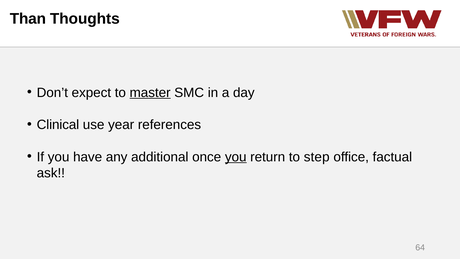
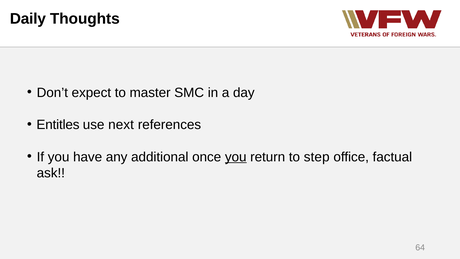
Than: Than -> Daily (28, 19)
master underline: present -> none (150, 93)
Clinical: Clinical -> Entitles (58, 125)
year: year -> next (121, 125)
